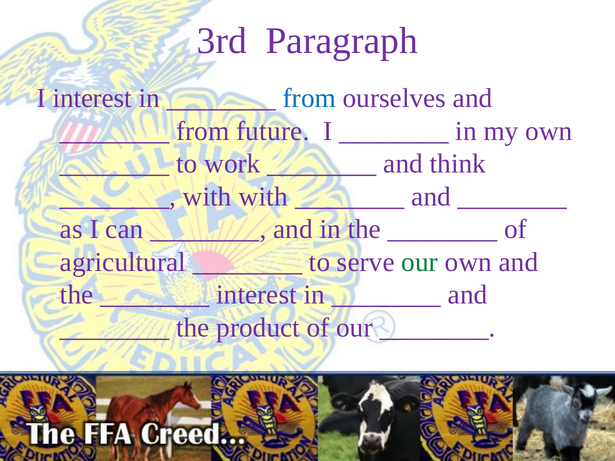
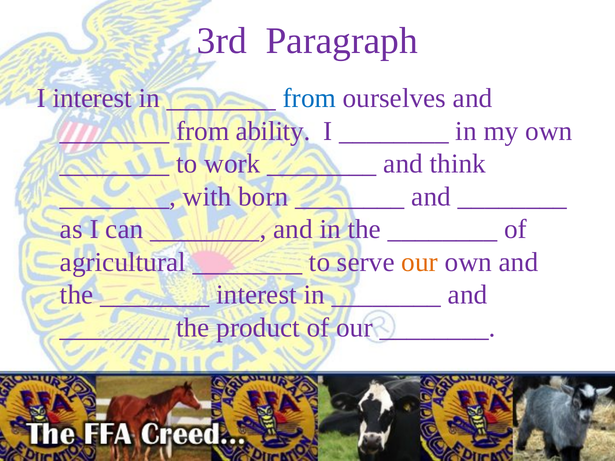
future: future -> ability (273, 131)
with with: with -> born (263, 197)
our colour: green -> orange (420, 262)
